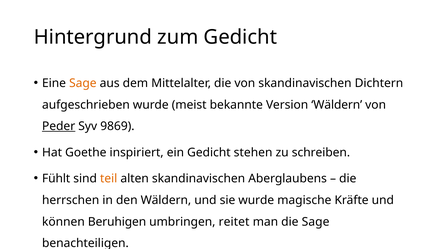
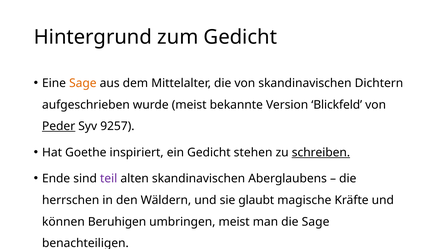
Version Wäldern: Wäldern -> Blickfeld (337, 105)
9869: 9869 -> 9257 (117, 126)
schreiben underline: none -> present (321, 153)
Fühlt: Fühlt -> Ende (56, 179)
teil colour: orange -> purple (109, 179)
sie wurde: wurde -> glaubt (256, 200)
umbringen reitet: reitet -> meist (234, 222)
